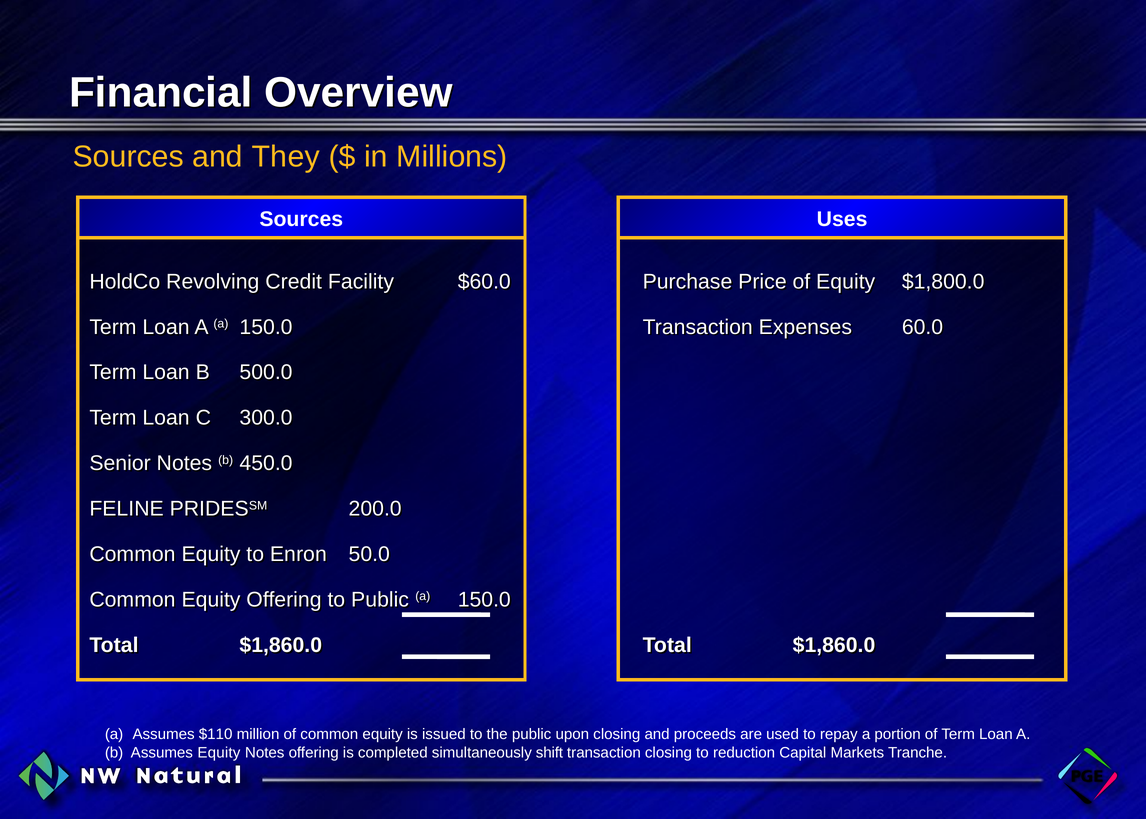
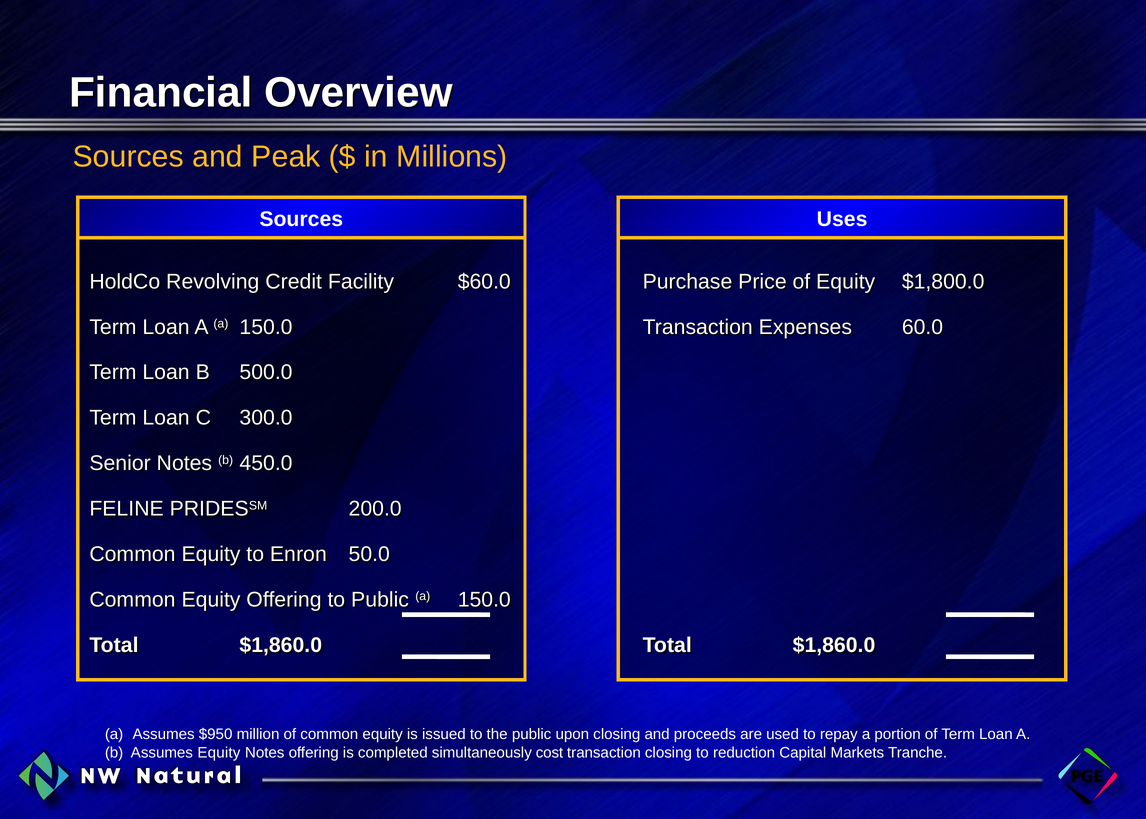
They: They -> Peak (286, 157)
$110: $110 -> $950 (216, 734)
shift: shift -> cost (549, 752)
